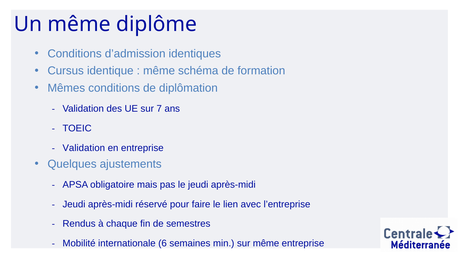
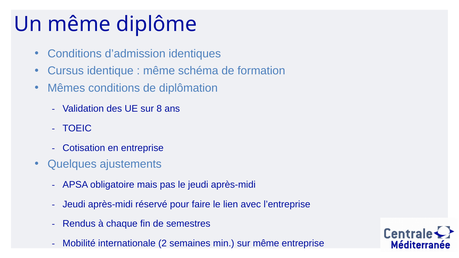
7: 7 -> 8 (159, 109)
Validation: Validation -> Cotisation (84, 148)
6: 6 -> 2 (163, 244)
